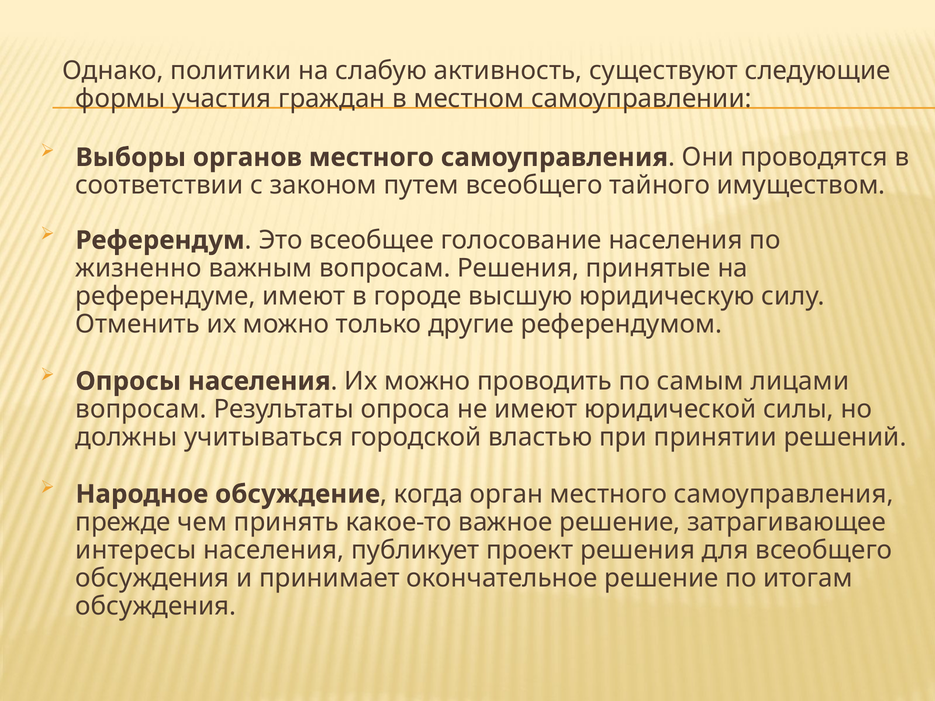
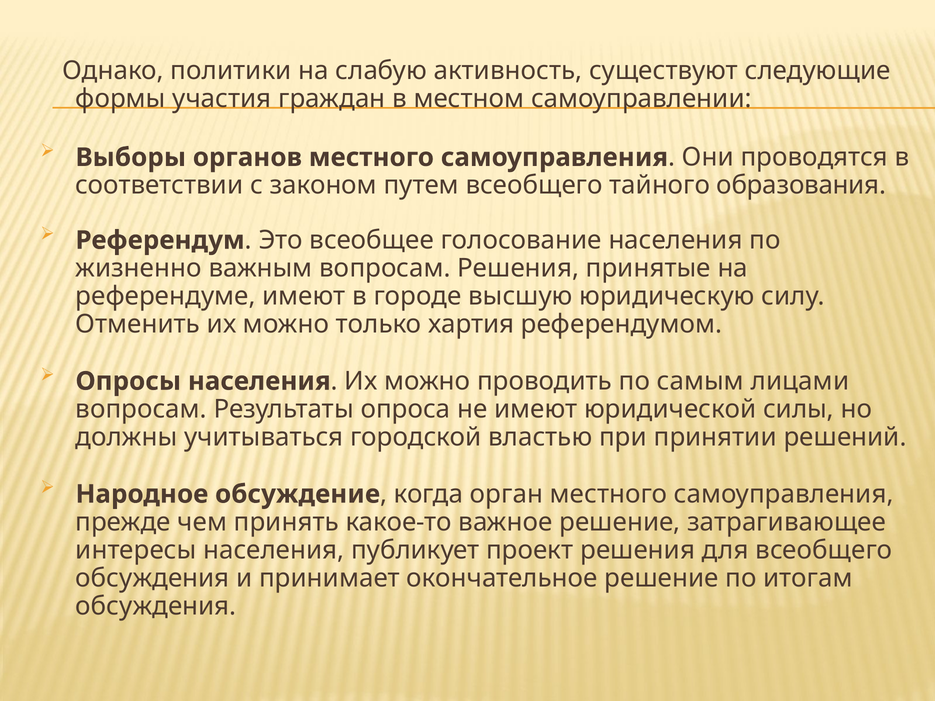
имуществом: имуществом -> образования (801, 185)
другие: другие -> хартия (471, 324)
